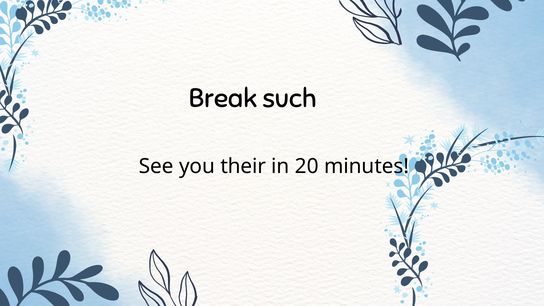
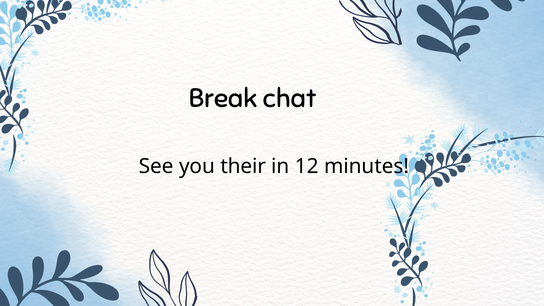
such: such -> chat (290, 98)
20: 20 -> 12 (307, 166)
